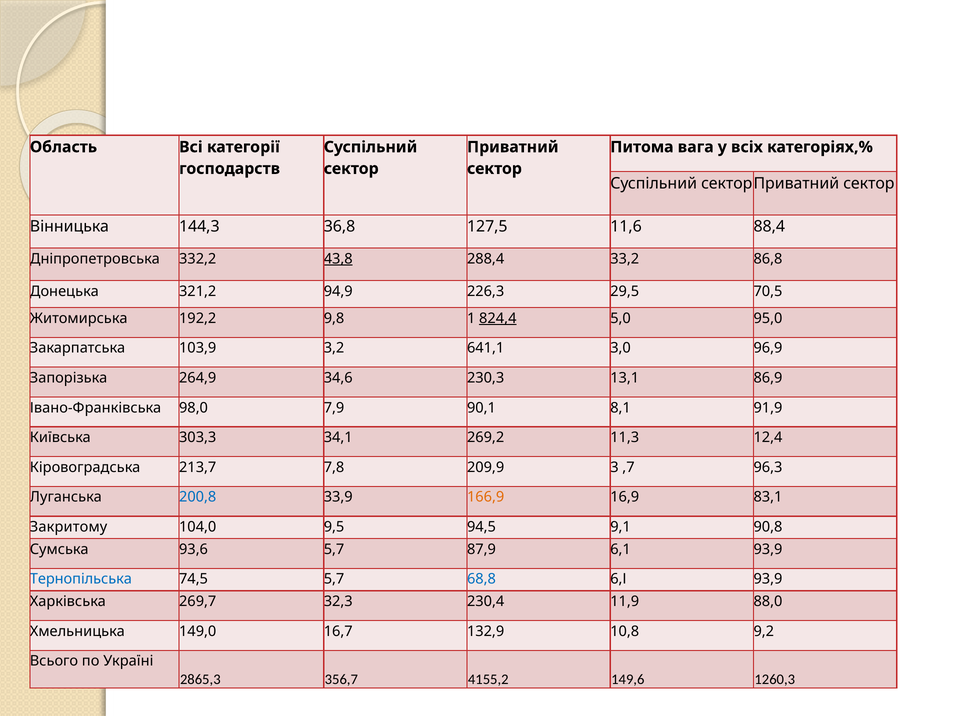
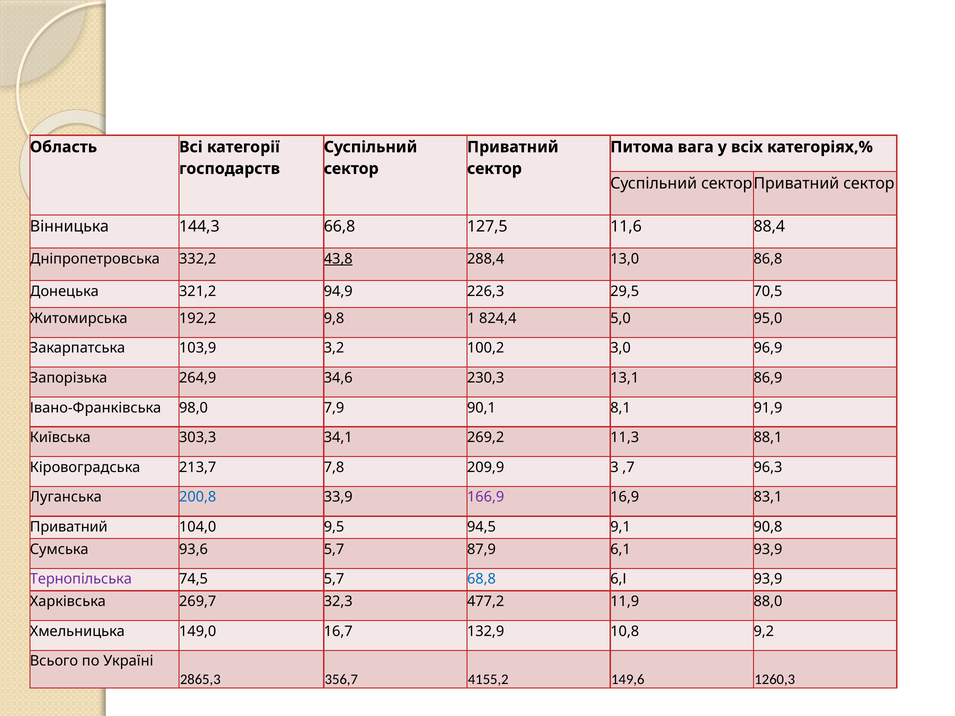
36,8: 36,8 -> 66,8 (340, 227)
33,2: 33,2 -> 13,0 (625, 259)
824,4 underline: present -> none (498, 318)
641,1: 641,1 -> 100,2 (486, 348)
12,4: 12,4 -> 88,1 (768, 438)
166,9 colour: orange -> purple (486, 497)
Закритому: Закритому -> Приватний (69, 527)
Тернопільська colour: blue -> purple (81, 579)
230,4: 230,4 -> 477,2 (486, 602)
